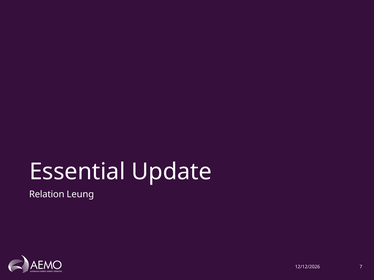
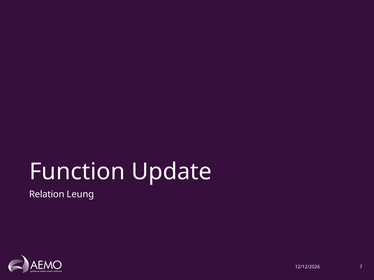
Essential: Essential -> Function (77, 172)
